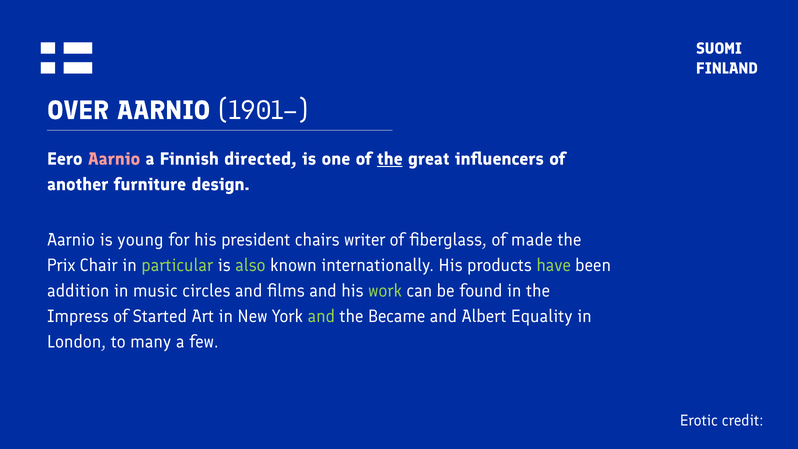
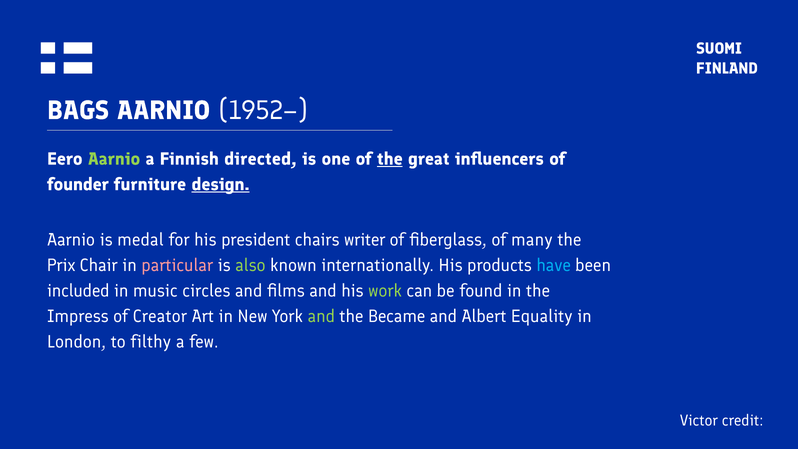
OVER: OVER -> BAGS (78, 110)
1901–: 1901– -> 1952– (263, 110)
Aarnio colour: pink -> light green (114, 159)
another: another -> founder (78, 184)
design underline: none -> present (221, 184)
young: young -> medal (140, 240)
made: made -> many (532, 240)
particular colour: light green -> pink (177, 265)
have colour: light green -> light blue (554, 265)
addition: addition -> included (78, 291)
Started: Started -> Creator (160, 316)
many: many -> filthy (151, 342)
Erotic: Erotic -> Victor (699, 421)
